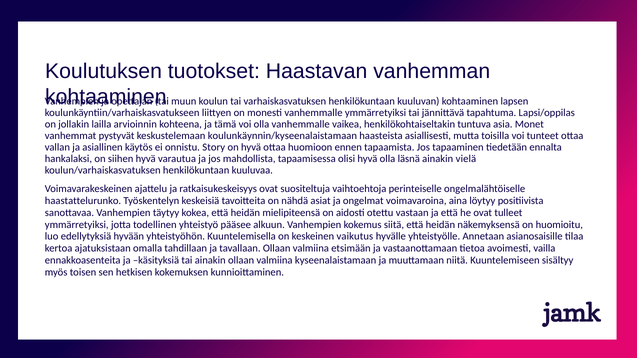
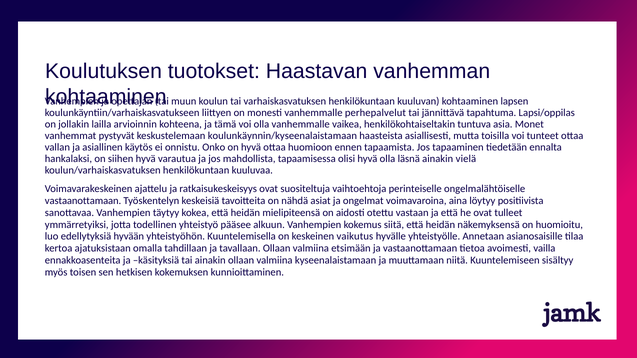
vanhemmalle ymmärretyiksi: ymmärretyiksi -> perhepalvelut (375, 113)
Story: Story -> Onko (214, 147)
haastattelurunko: haastattelurunko -> vastaanottamaan (83, 201)
